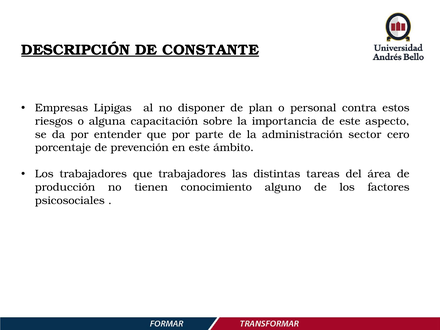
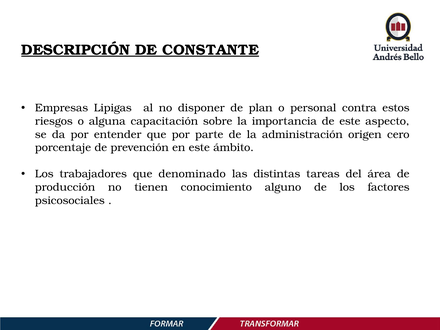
sector: sector -> origen (365, 134)
que trabajadores: trabajadores -> denominado (192, 174)
